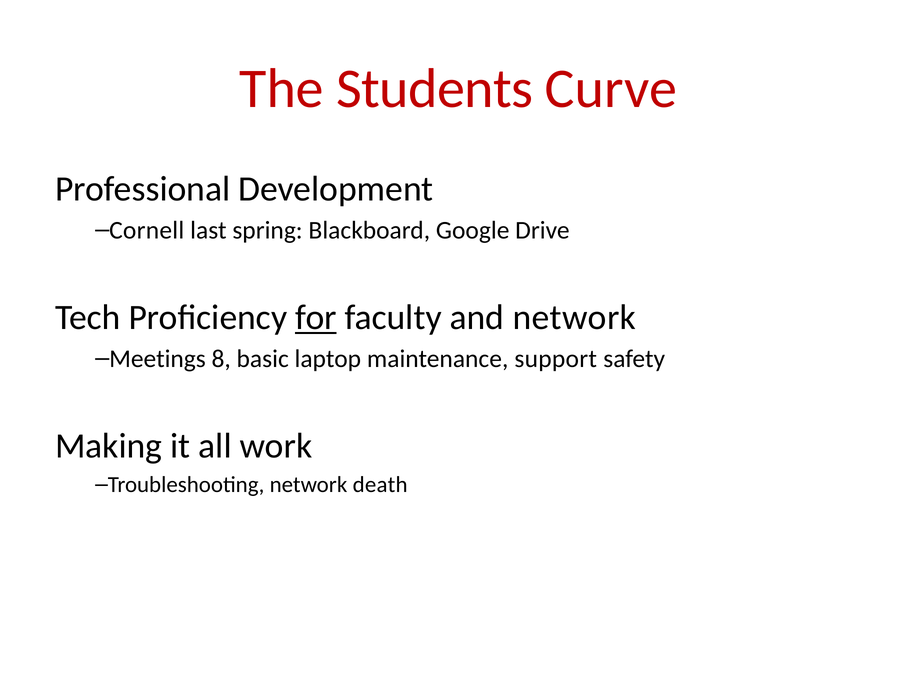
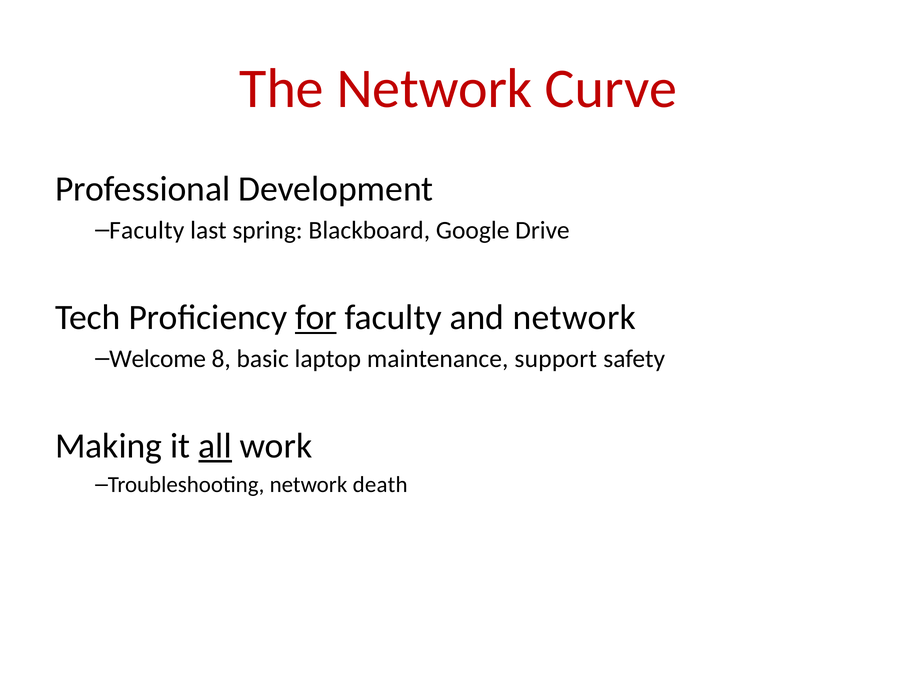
The Students: Students -> Network (434, 89)
Cornell: Cornell -> Faculty (147, 230)
Meetings: Meetings -> Welcome (158, 358)
all underline: none -> present (215, 446)
